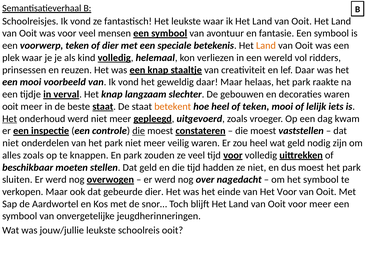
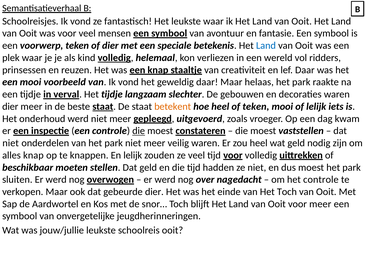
Land colour: orange -> blue (266, 46)
Het knap: knap -> tijdje (112, 94)
ooit: ooit -> dier (10, 107)
Het underline: present -> none (10, 119)
alles zoals: zoals -> knap (33, 156)
En park: park -> lelijk (133, 156)
het symbool: symbool -> controle (321, 180)
Het Voor: Voor -> Toch (287, 192)
